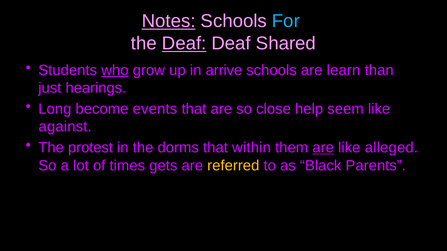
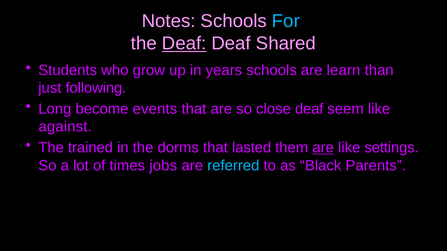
Notes underline: present -> none (169, 21)
who underline: present -> none (115, 70)
arrive: arrive -> years (224, 70)
hearings: hearings -> following (96, 88)
close help: help -> deaf (309, 109)
protest: protest -> trained (90, 148)
within: within -> lasted (252, 148)
alleged: alleged -> settings (392, 148)
gets: gets -> jobs (163, 166)
referred colour: yellow -> light blue (233, 166)
